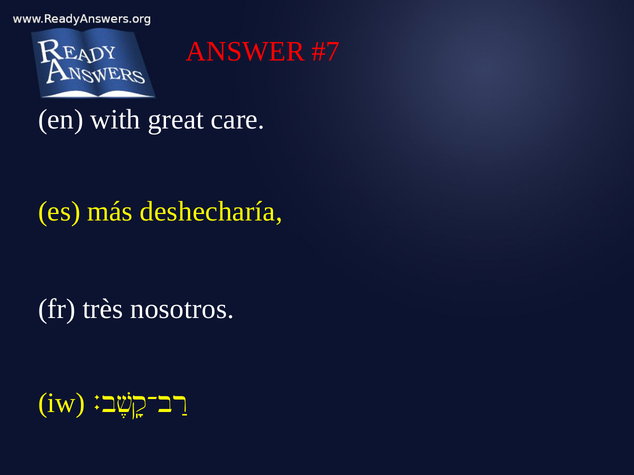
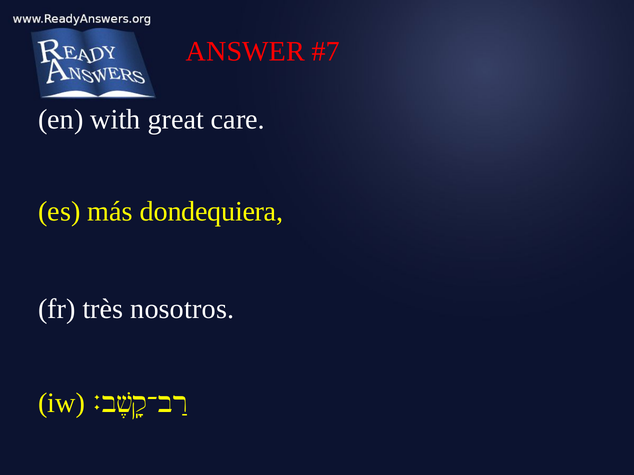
deshecharía: deshecharía -> dondequiera (212, 212)
